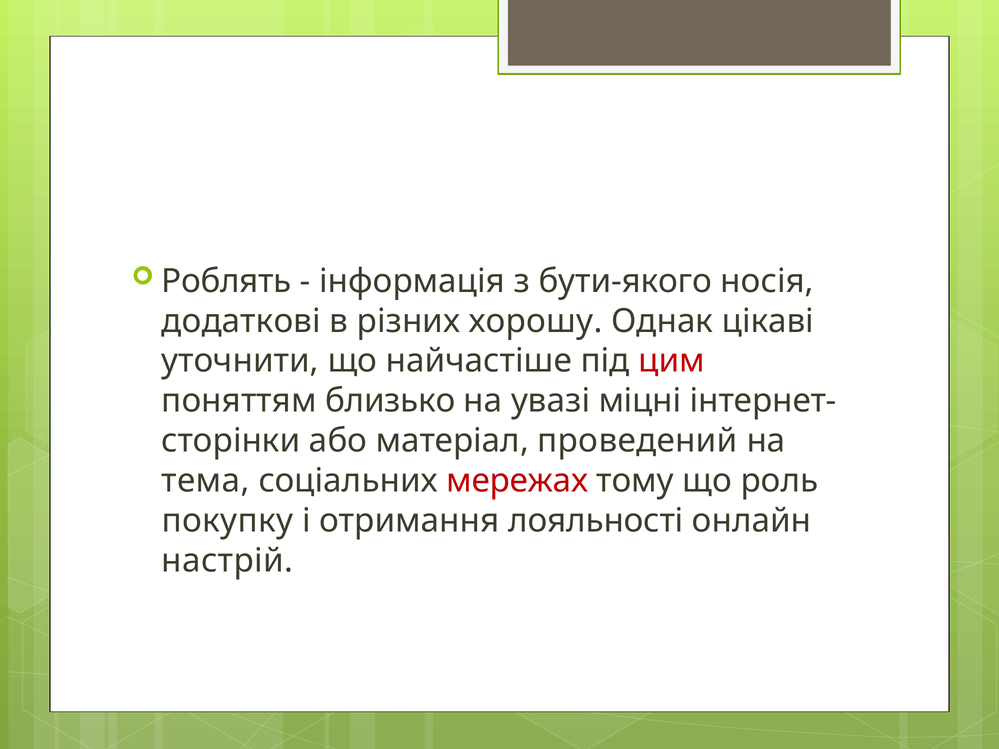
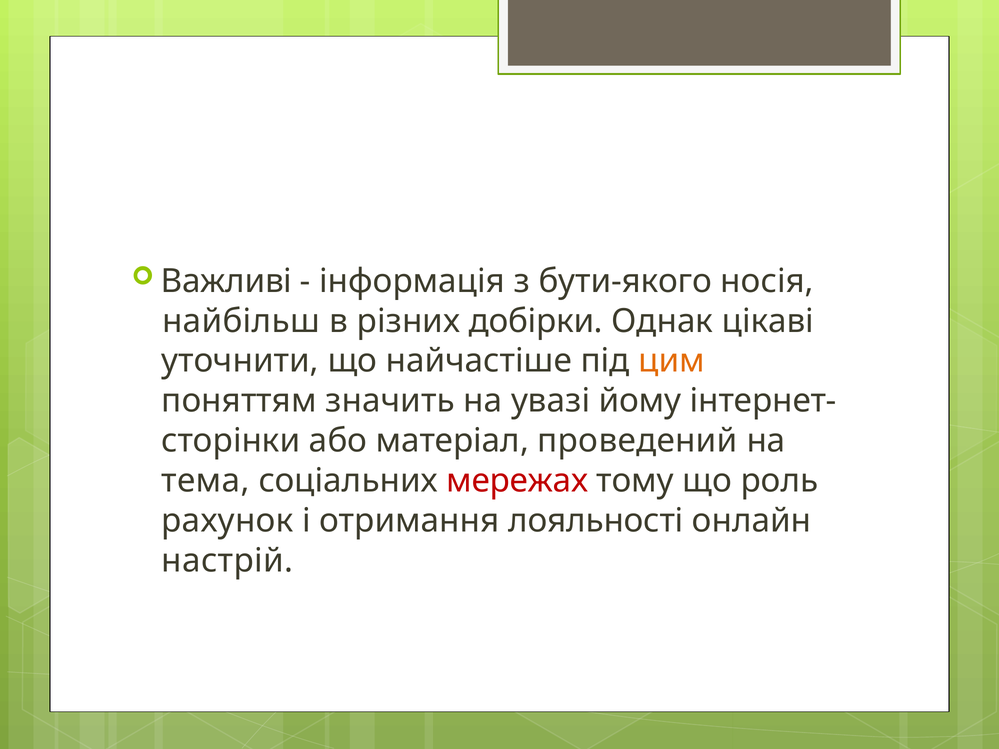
Роблять: Роблять -> Важливі (227, 281)
додаткові: додаткові -> найбільш (241, 321)
хорошу: хорошу -> добірки (536, 321)
цим colour: red -> orange (672, 361)
близько: близько -> значить (390, 401)
міцні: міцні -> йому (640, 401)
покупку: покупку -> рахунок (227, 521)
